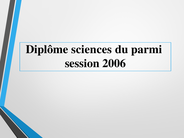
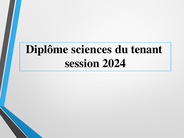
parmi: parmi -> tenant (147, 49)
2006: 2006 -> 2024 (114, 63)
